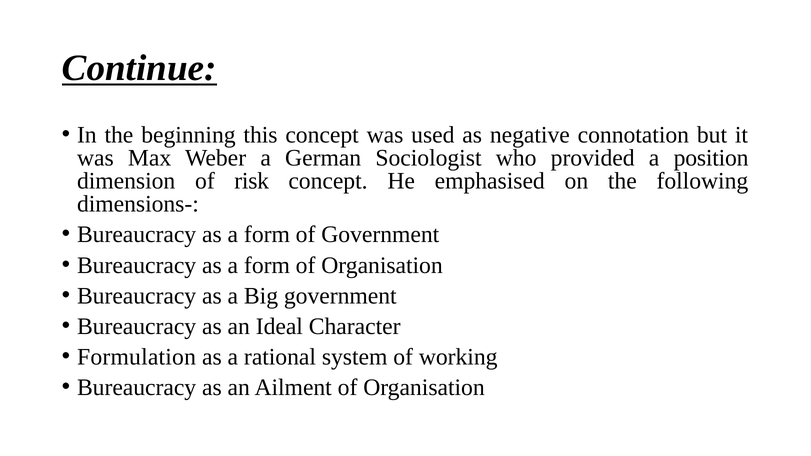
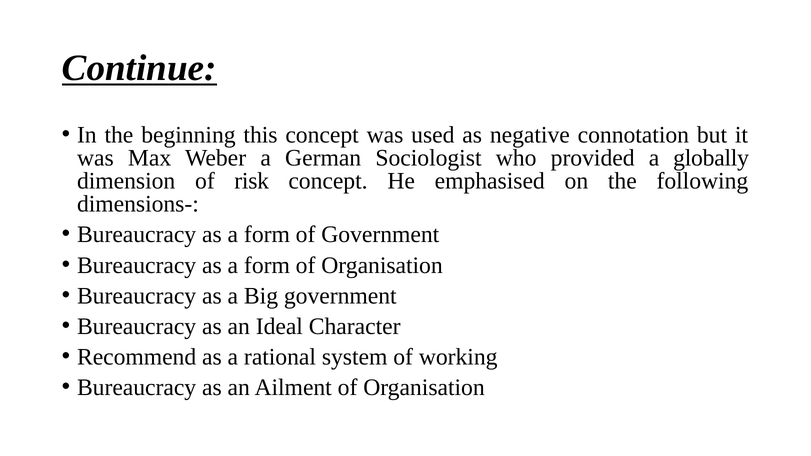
position: position -> globally (711, 158)
Formulation: Formulation -> Recommend (137, 357)
